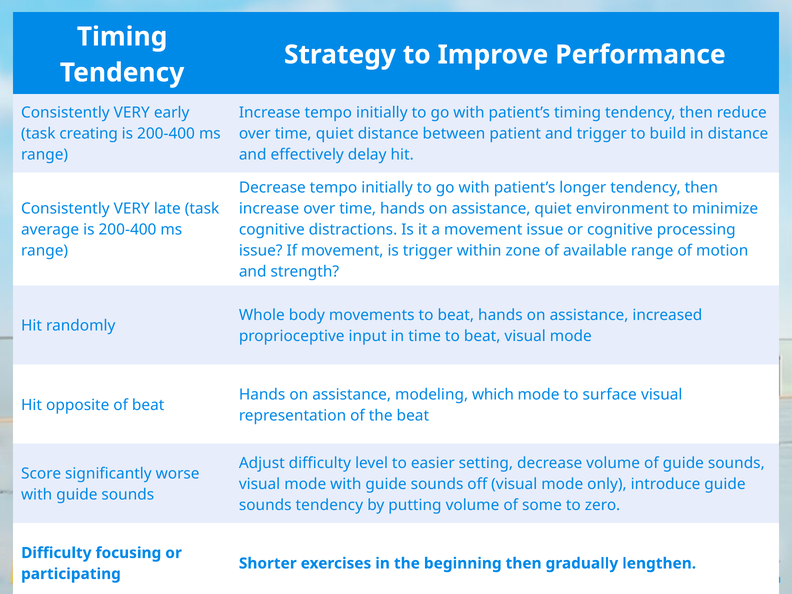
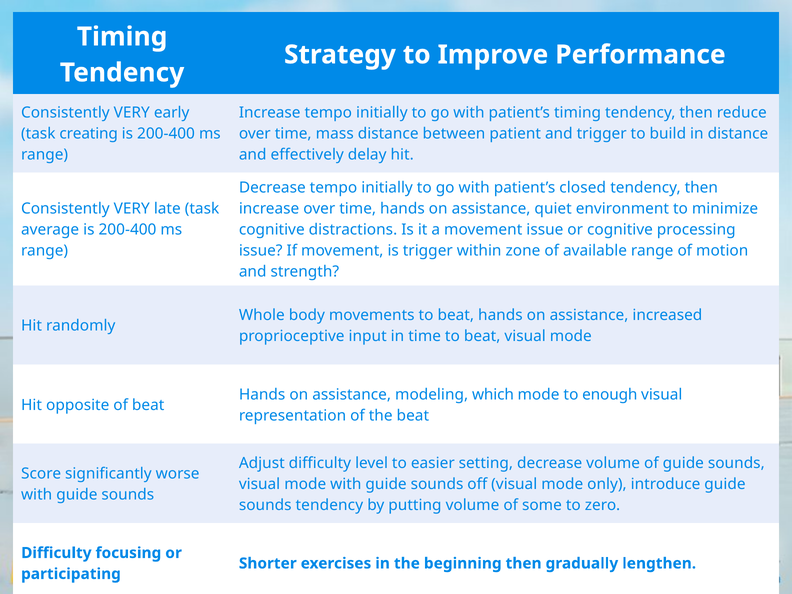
time quiet: quiet -> mass (335, 134)
longer: longer -> closed (583, 188)
surface: surface -> enough (610, 395)
